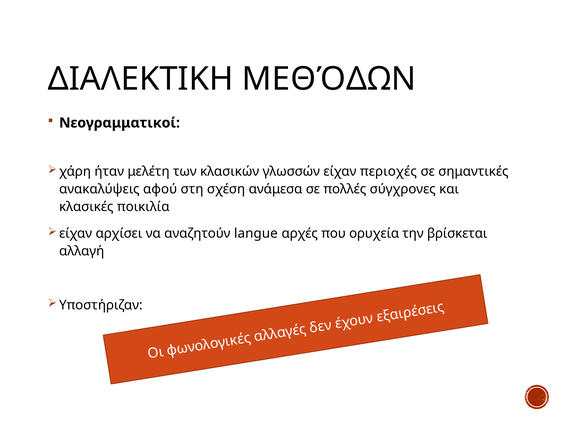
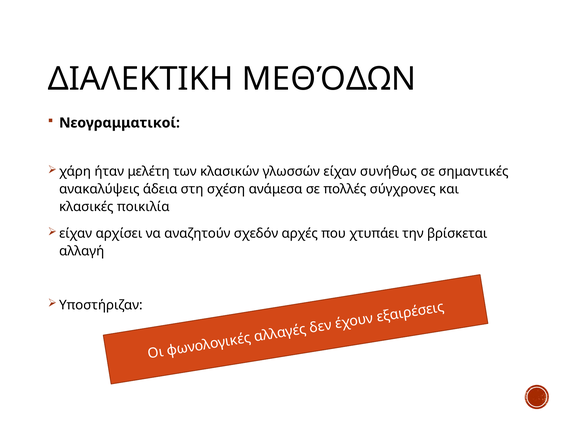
περιοχές: περιοχές -> συνήθως (388, 172)
αφού: αφού -> άδεια (160, 189)
langue: langue -> σχεδόν (256, 234)
ορυχεία: ορυχεία -> χτυπάει (374, 234)
